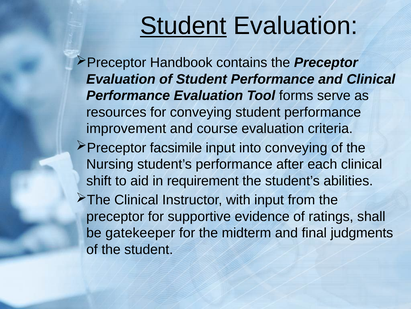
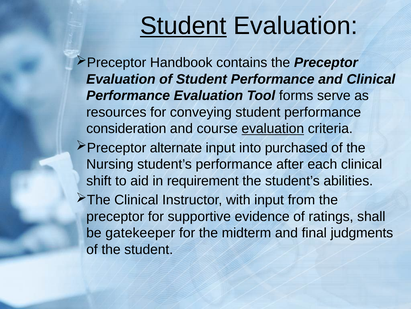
improvement: improvement -> consideration (126, 128)
evaluation underline: none -> present (273, 128)
facsimile: facsimile -> alternate (176, 148)
into conveying: conveying -> purchased (296, 148)
